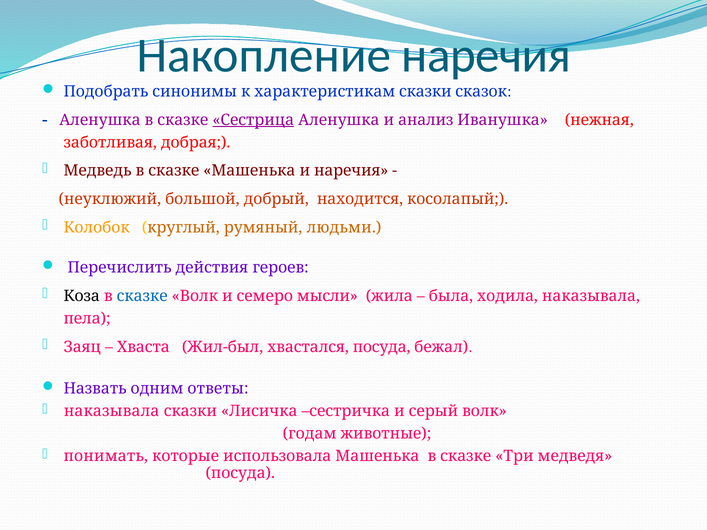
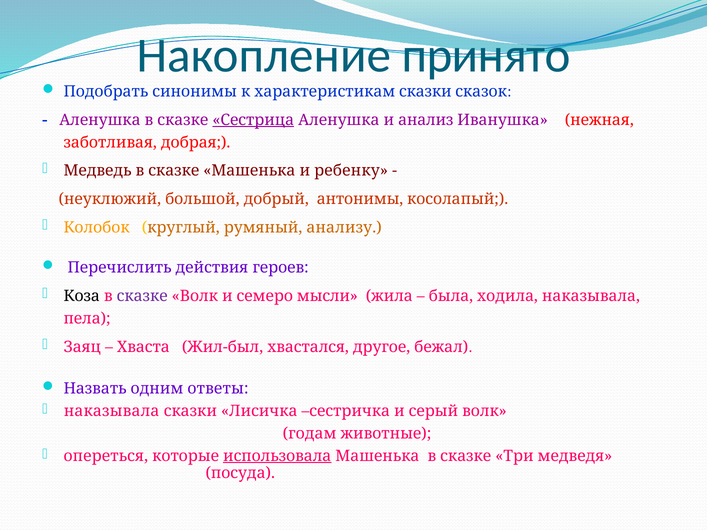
Накопление наречия: наречия -> принято (486, 55)
и наречия: наречия -> ребенку (351, 171)
находится: находится -> антонимы (360, 199)
людьми: людьми -> анализу (344, 227)
сказке colour: blue -> purple (142, 296)
хвастался посуда: посуда -> другое (382, 347)
понимать: понимать -> опереться (106, 456)
использовала underline: none -> present (277, 456)
